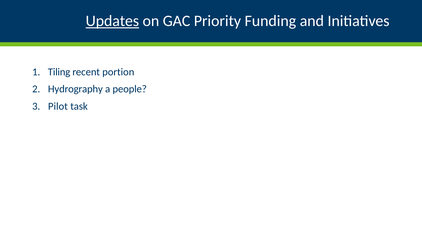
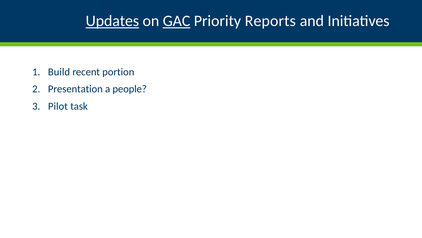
GAC underline: none -> present (177, 21)
Funding: Funding -> Reports (270, 21)
Tiling: Tiling -> Build (59, 72)
Hydrography: Hydrography -> Presentation (75, 89)
